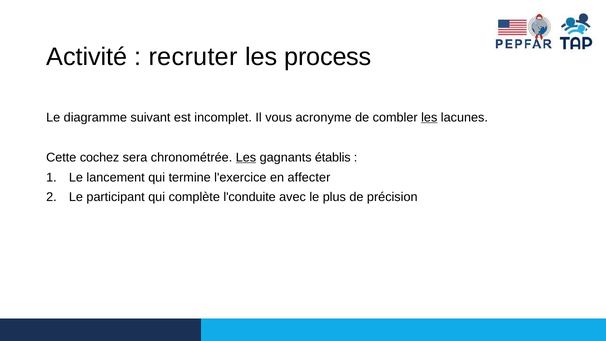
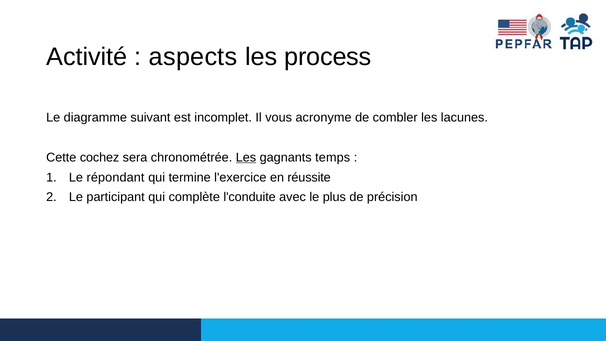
recruter: recruter -> aspects (193, 57)
les underline: present -> none (429, 117)
établis: établis -> temps (333, 157)
lancement: lancement -> répondant (116, 177)
affecter: affecter -> réussite (309, 177)
